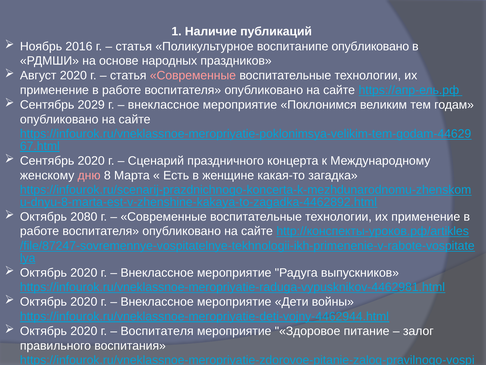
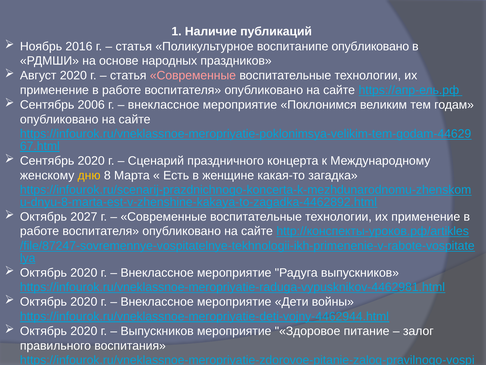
2029: 2029 -> 2006 (91, 105)
дню colour: pink -> yellow (89, 175)
2080: 2080 -> 2027 (84, 216)
Воспитателя: Воспитателя -> Выпускников (157, 331)
